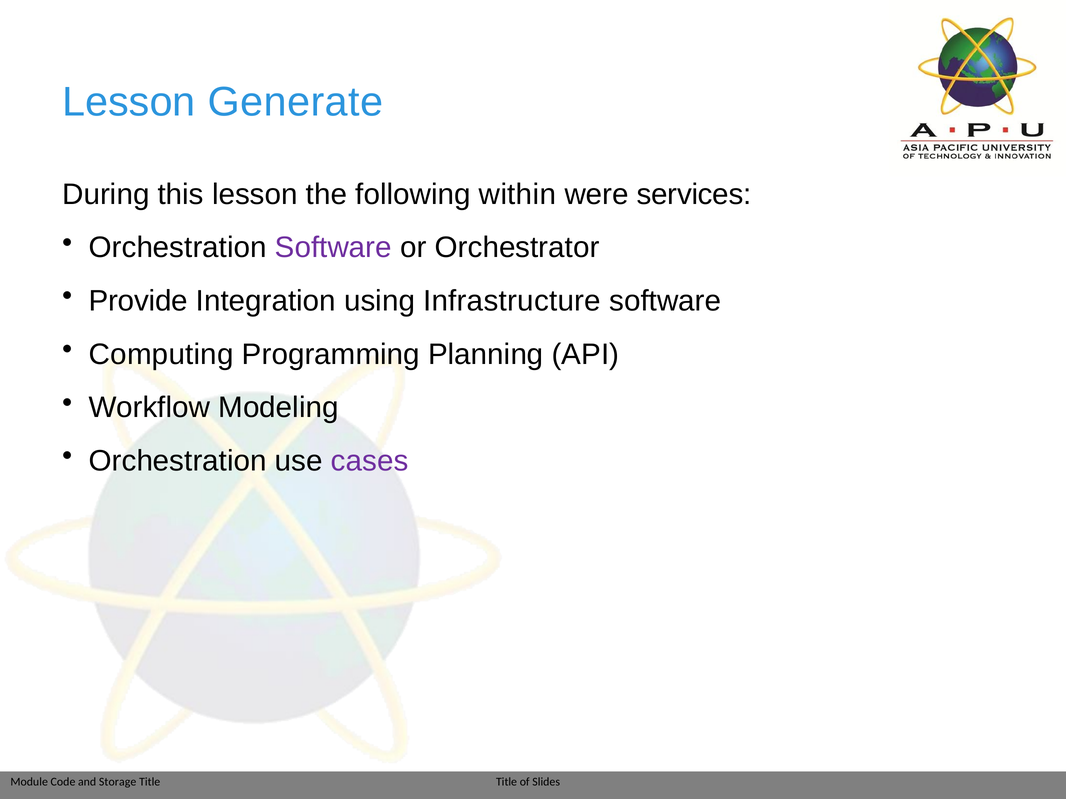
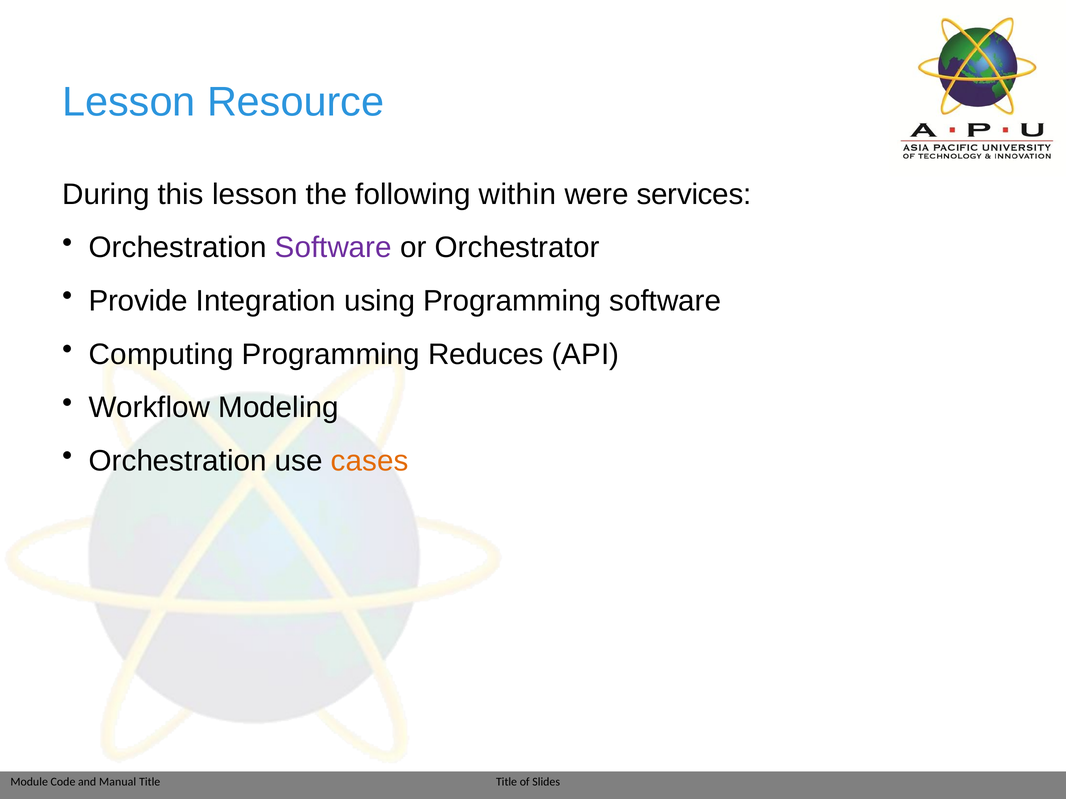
Generate: Generate -> Resource (296, 102)
using Infrastructure: Infrastructure -> Programming (512, 301)
Planning: Planning -> Reduces (486, 354)
cases colour: purple -> orange (370, 461)
Storage: Storage -> Manual (118, 782)
